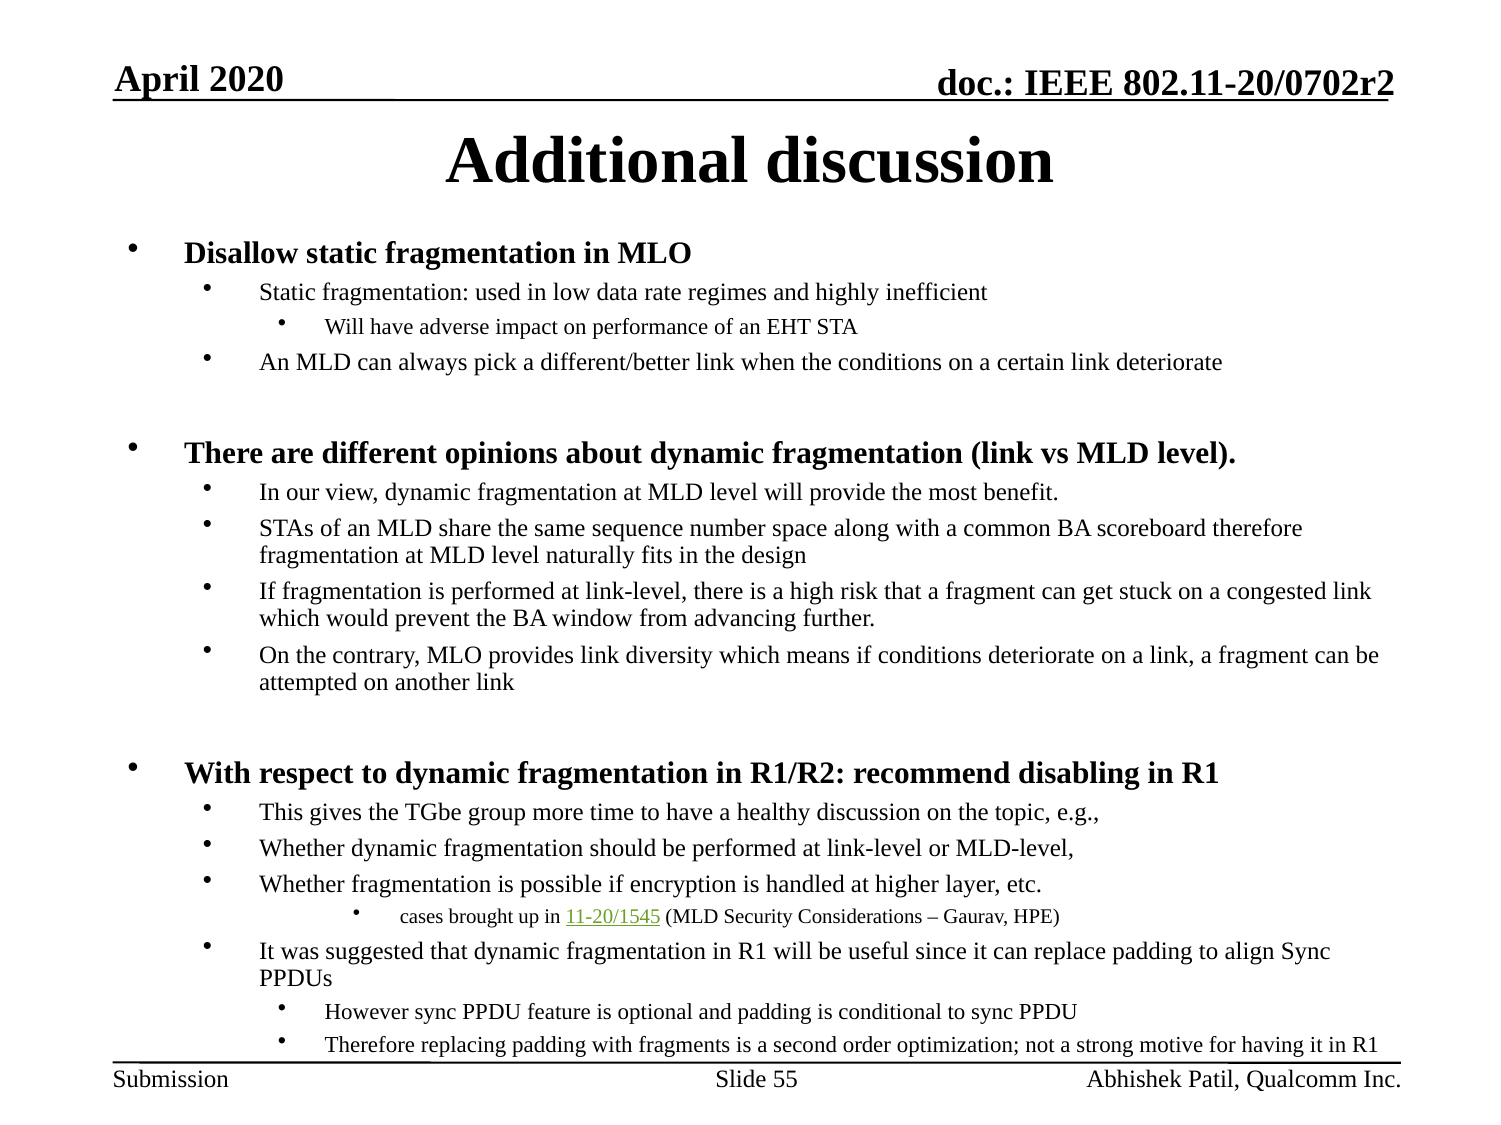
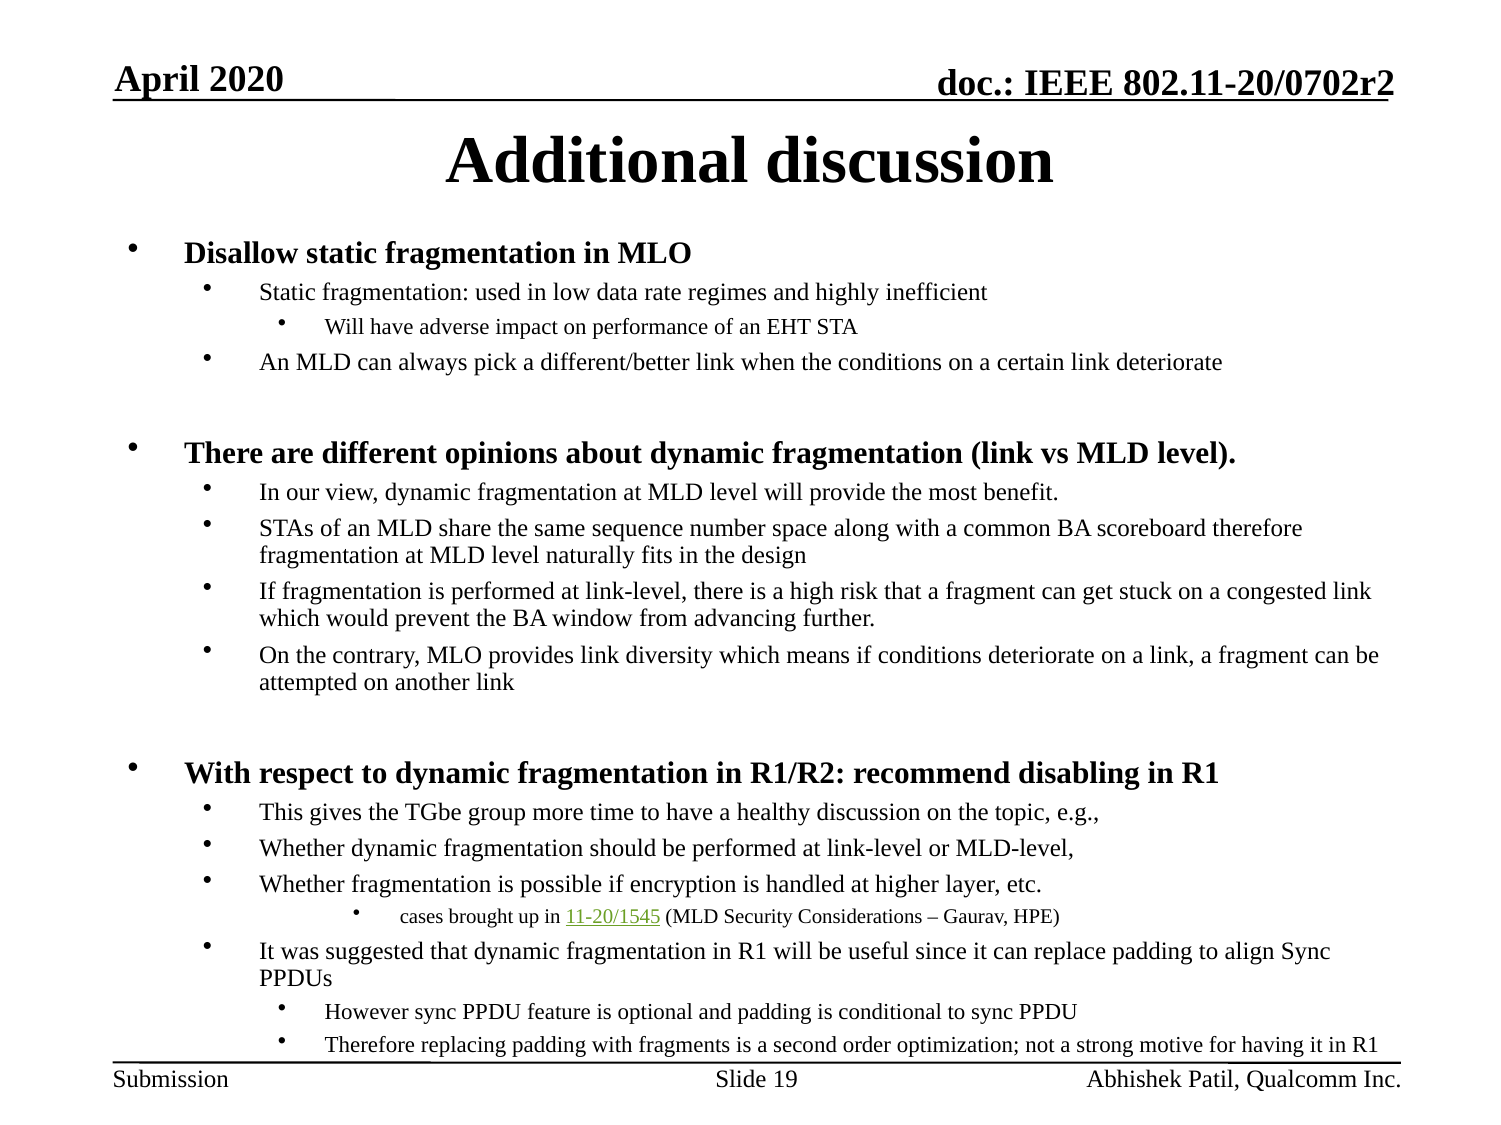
55: 55 -> 19 (785, 1080)
